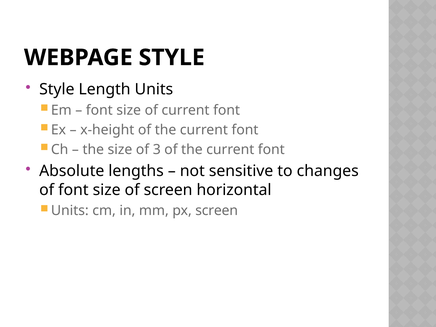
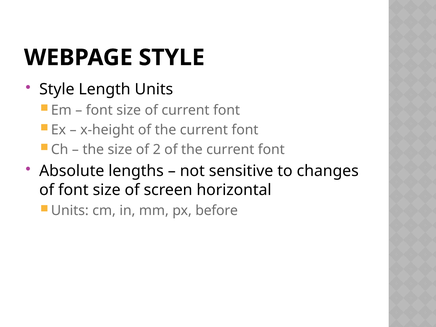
3: 3 -> 2 (157, 150)
px screen: screen -> before (217, 211)
